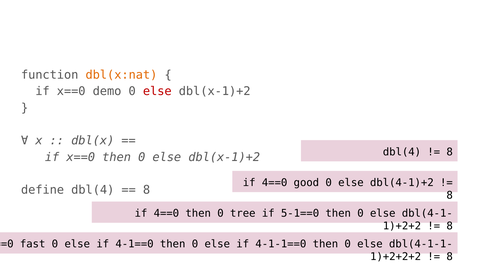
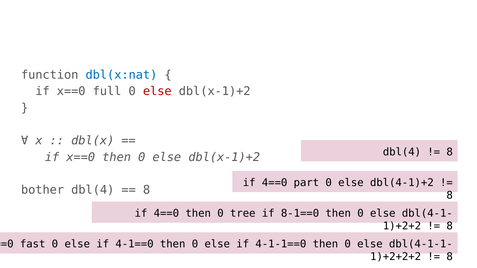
dbl(x:nat colour: orange -> blue (121, 75)
demo: demo -> full (107, 91)
good: good -> part (306, 183)
define: define -> bother (43, 190)
5-1==0: 5-1==0 -> 8-1==0 (300, 214)
